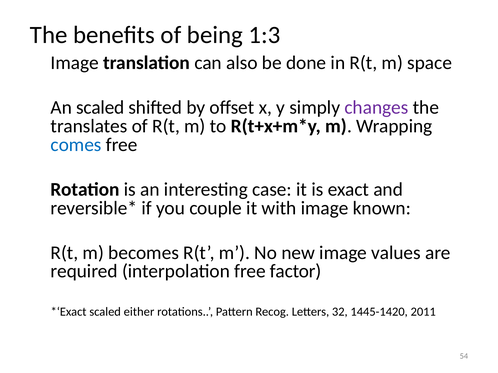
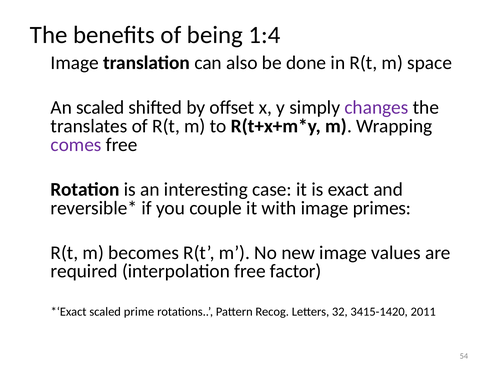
1:3: 1:3 -> 1:4 (264, 35)
comes colour: blue -> purple (76, 145)
known: known -> primes (382, 208)
either: either -> prime (139, 312)
1445-1420: 1445-1420 -> 3415-1420 (379, 312)
